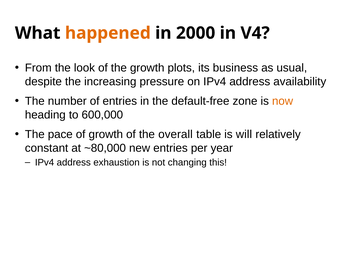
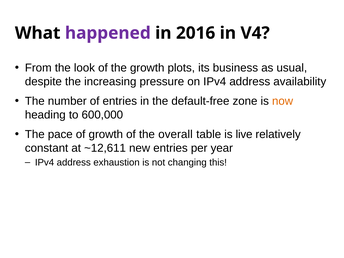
happened colour: orange -> purple (108, 33)
2000: 2000 -> 2016 (196, 33)
will: will -> live (244, 134)
~80,000: ~80,000 -> ~12,611 (105, 148)
